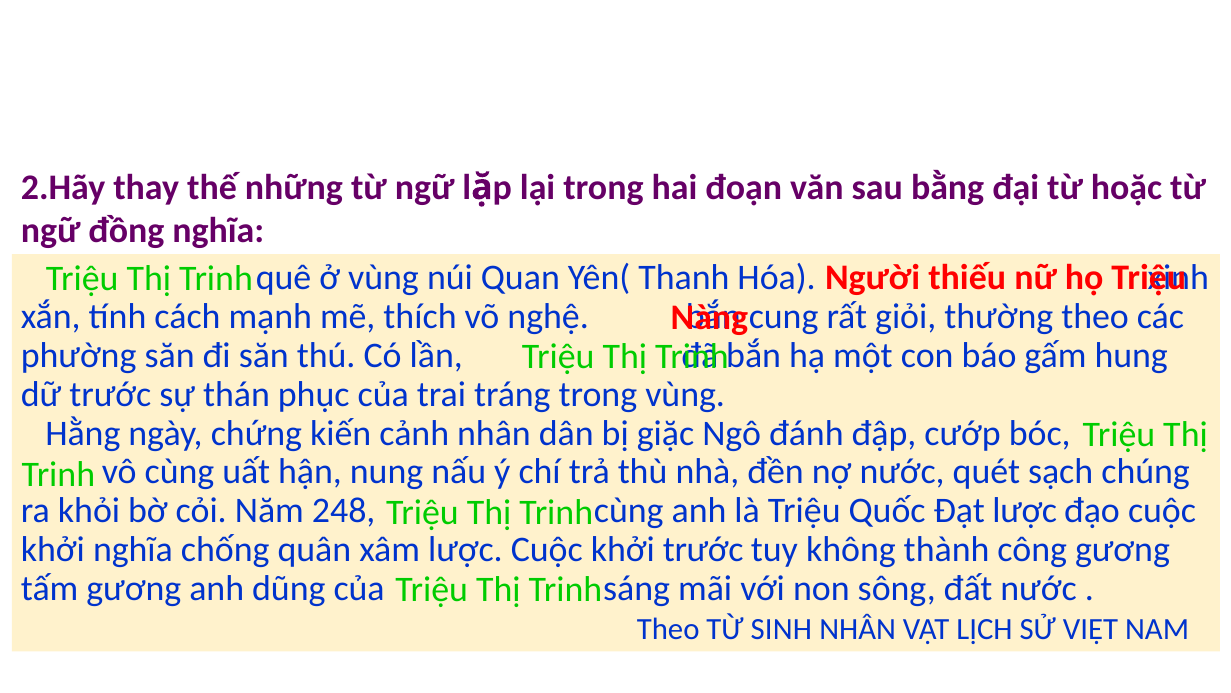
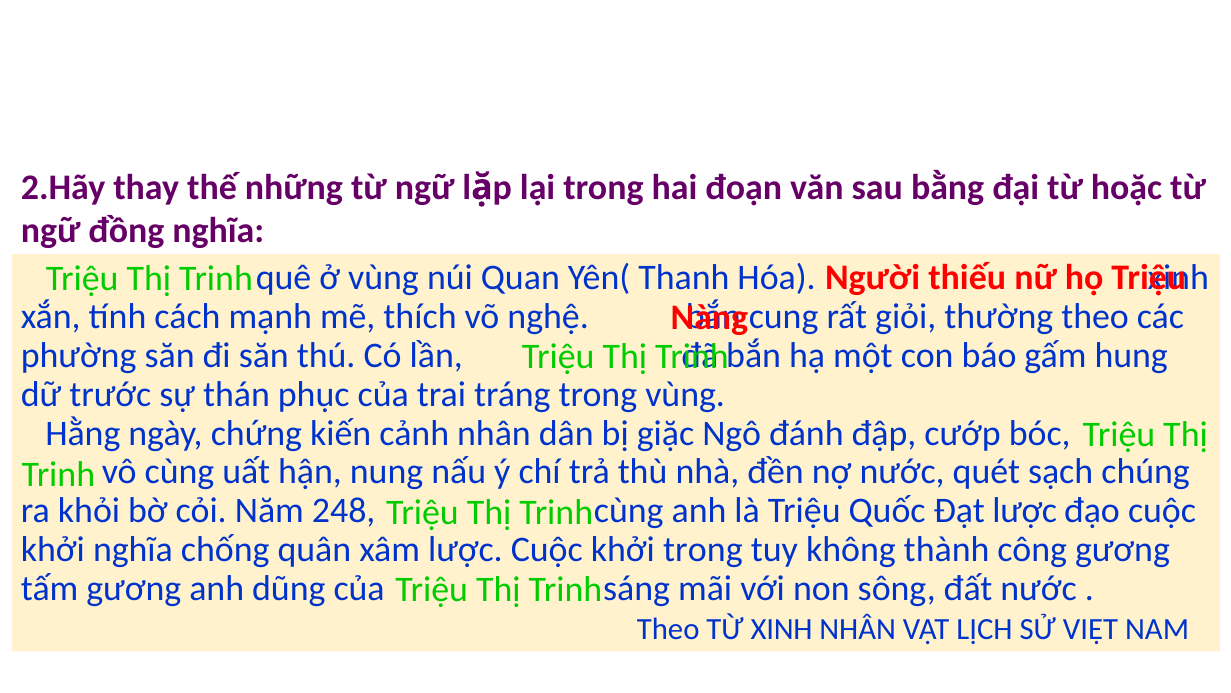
khởi trước: trước -> trong (703, 549)
TỪ SINH: SINH -> XINH (782, 628)
